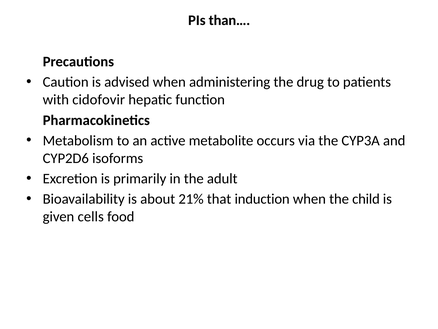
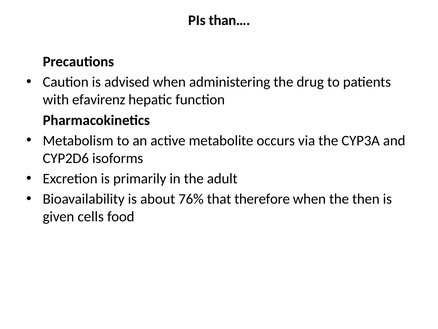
cidofovir: cidofovir -> efavirenz (99, 100)
21%: 21% -> 76% (191, 199)
induction: induction -> therefore (262, 199)
child: child -> then (366, 199)
